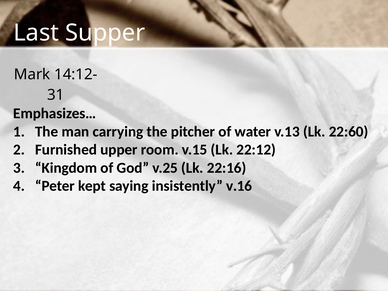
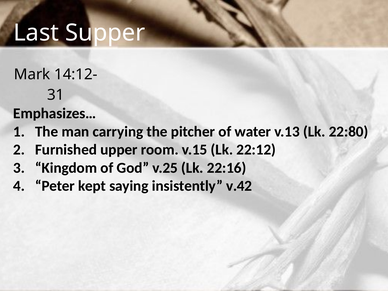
22:60: 22:60 -> 22:80 (349, 132)
v.16: v.16 -> v.42 (239, 186)
